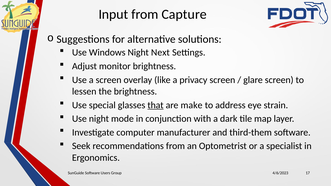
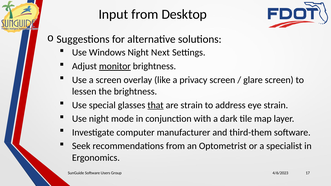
Capture: Capture -> Desktop (184, 14)
monitor underline: none -> present (115, 66)
are make: make -> strain (192, 105)
